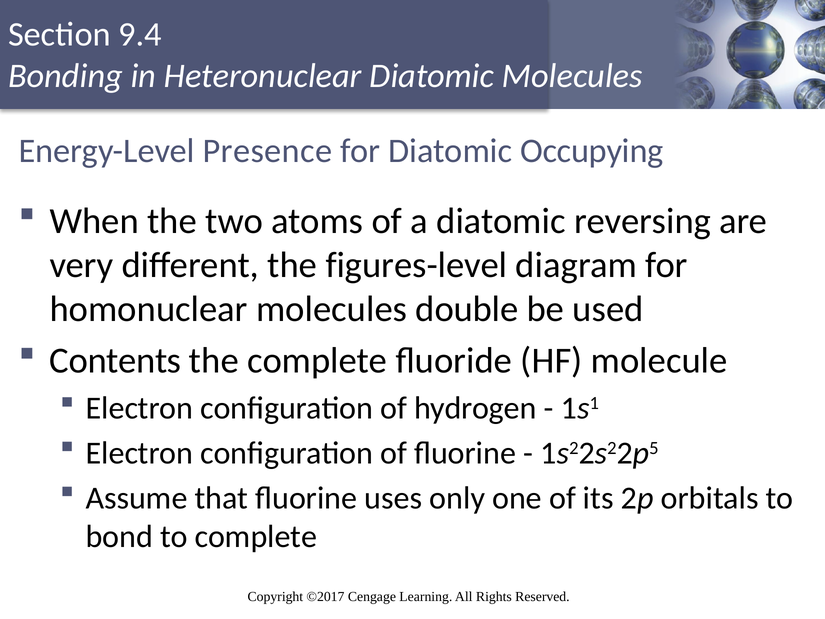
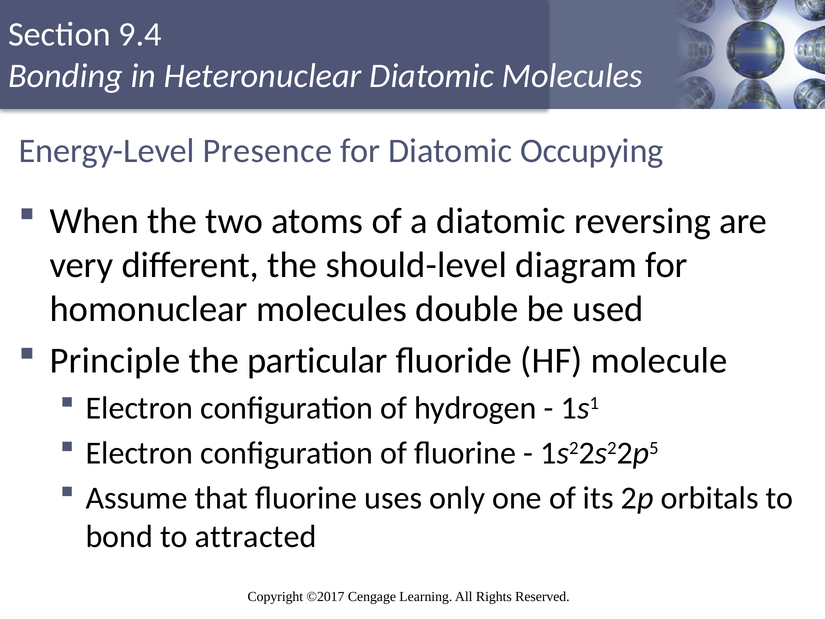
figures-level: figures-level -> should-level (416, 265)
Contents: Contents -> Principle (115, 361)
the complete: complete -> particular (317, 361)
to complete: complete -> attracted (256, 536)
